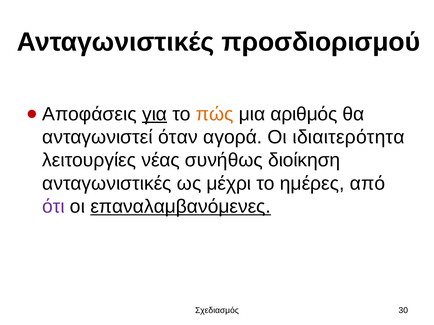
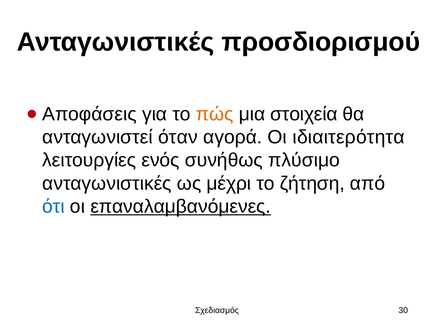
για underline: present -> none (155, 114)
αριθμός: αριθμός -> στοιχεία (304, 114)
νέας: νέας -> ενός (161, 161)
διοίκηση: διοίκηση -> πλύσιμο (304, 161)
ημέρες: ημέρες -> ζήτηση (312, 184)
ότι colour: purple -> blue (54, 207)
